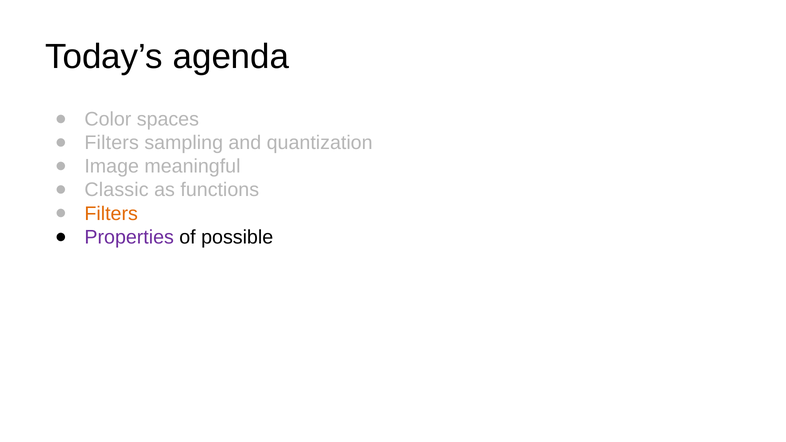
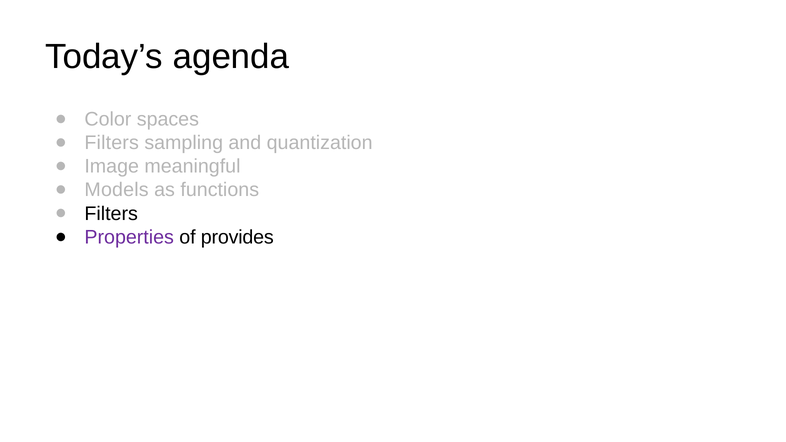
Classic: Classic -> Models (117, 190)
Filters colour: orange -> black (111, 214)
possible: possible -> provides (237, 237)
